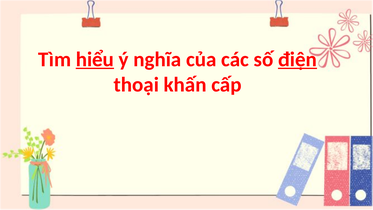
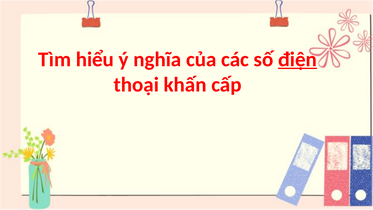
hiểu underline: present -> none (95, 59)
